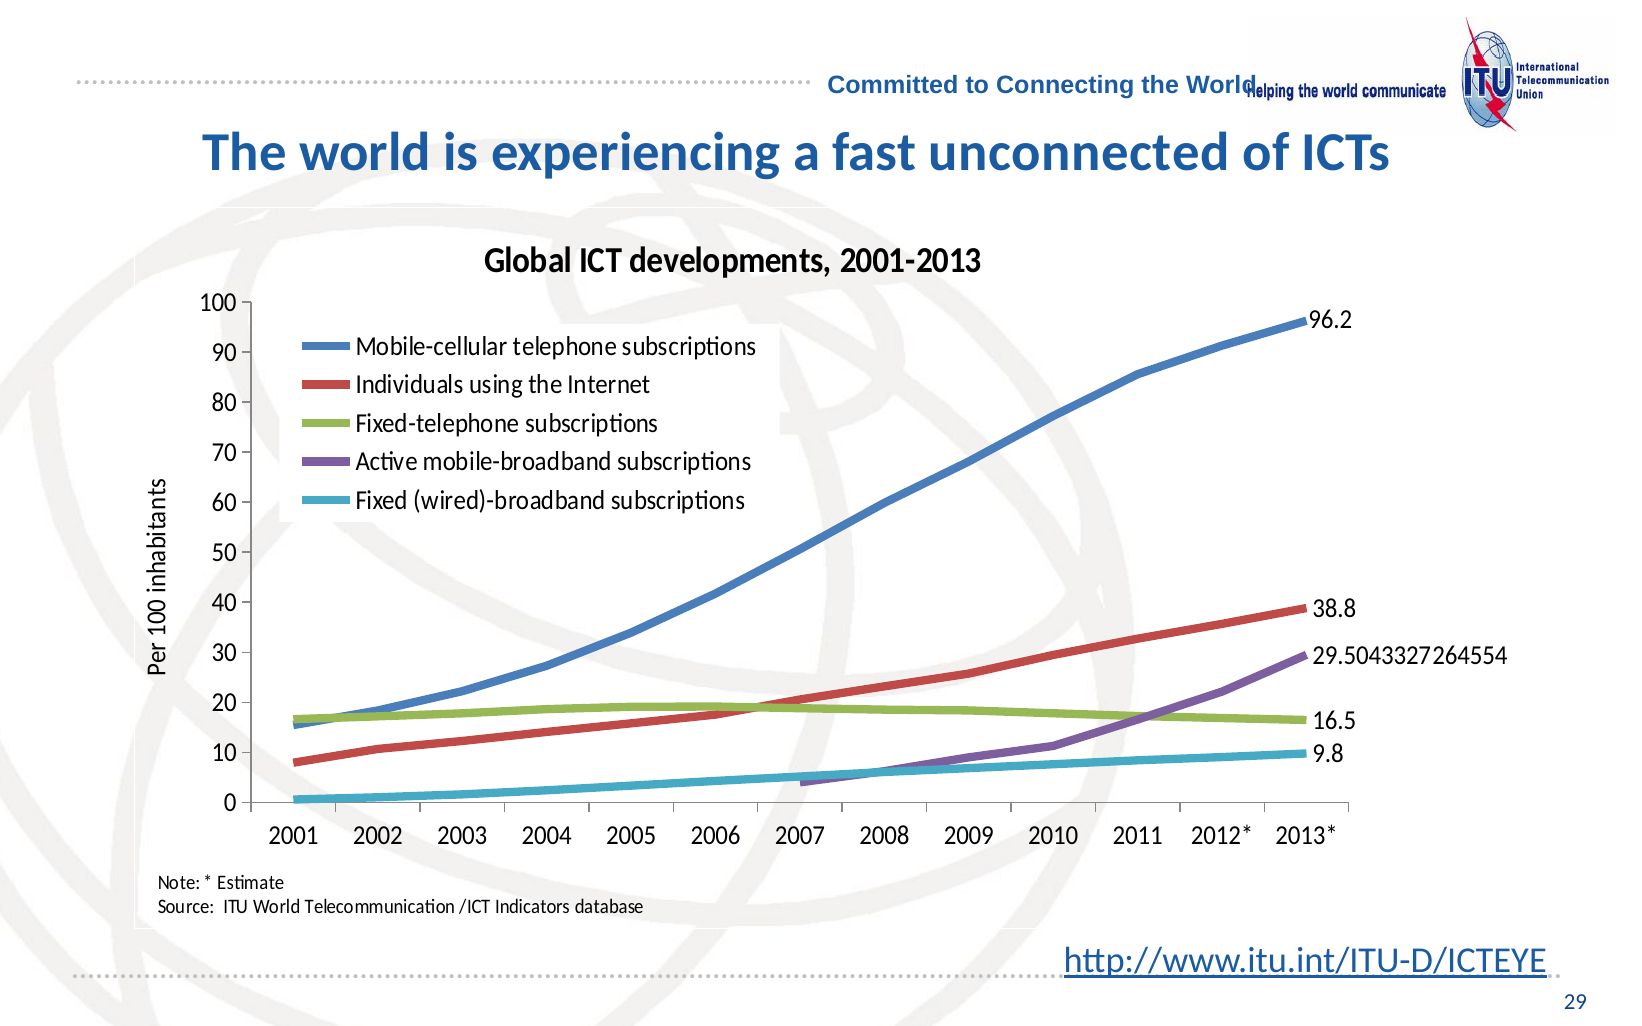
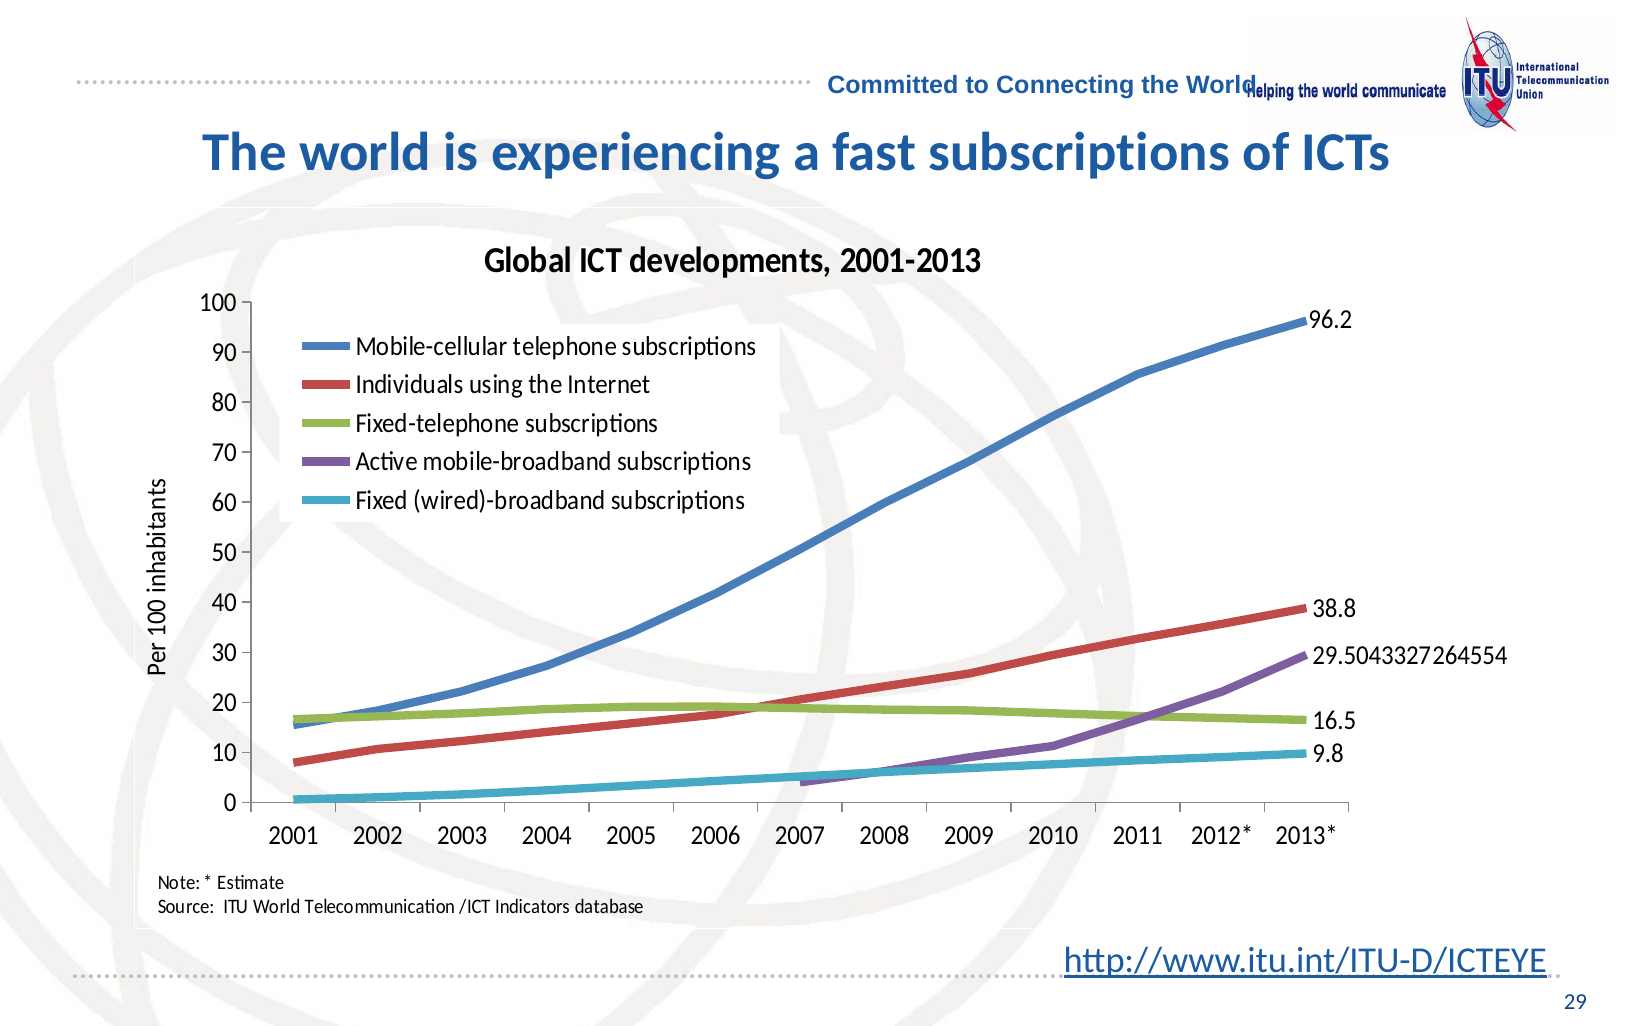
fast unconnected: unconnected -> subscriptions (1079, 153)
